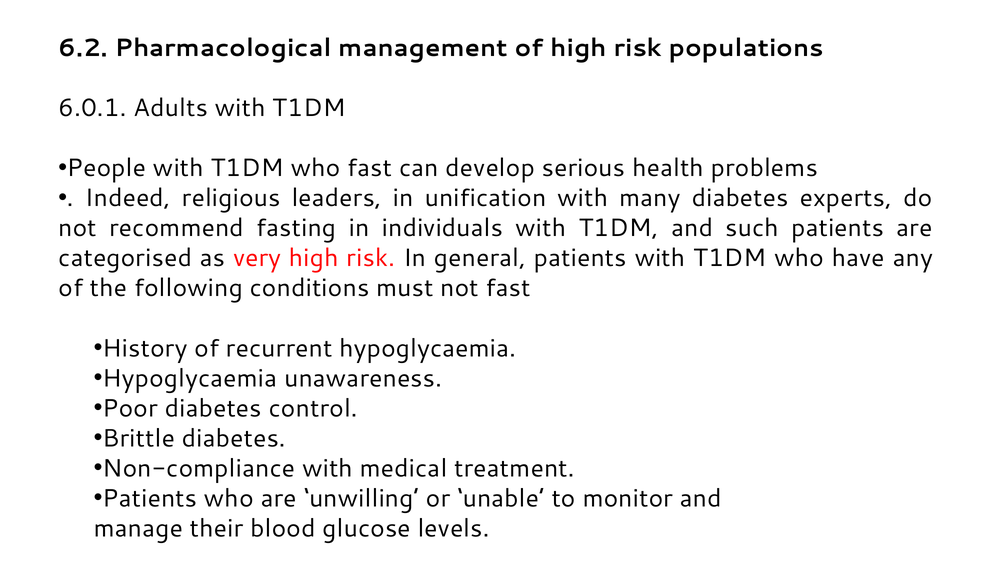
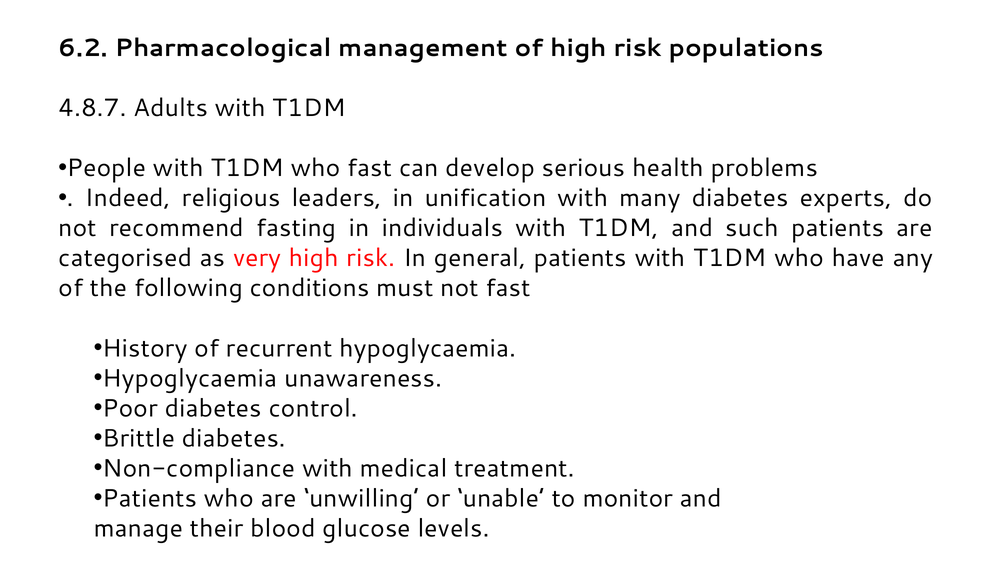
6.0.1: 6.0.1 -> 4.8.7 (93, 108)
